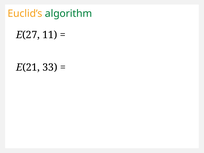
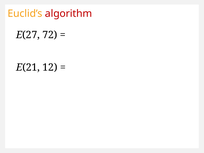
algorithm colour: green -> red (69, 13)
11: 11 -> 72 (50, 35)
33: 33 -> 12 (50, 67)
